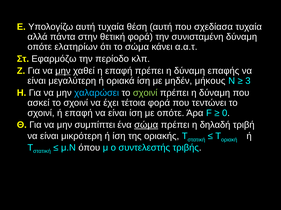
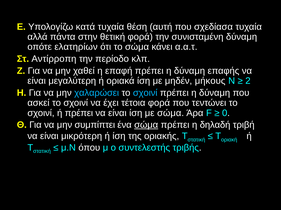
Υπολογίζω αυτή: αυτή -> κατά (85, 27)
Εφαρμόζω: Εφαρμόζω -> Αντίρροπη (54, 59)
μην underline: present -> none (63, 71)
3: 3 -> 2 (248, 81)
σχοινί colour: light green -> light blue (145, 93)
ή επαφή: επαφή -> πρέπει (79, 113)
με οπότε: οπότε -> σώμα (171, 113)
